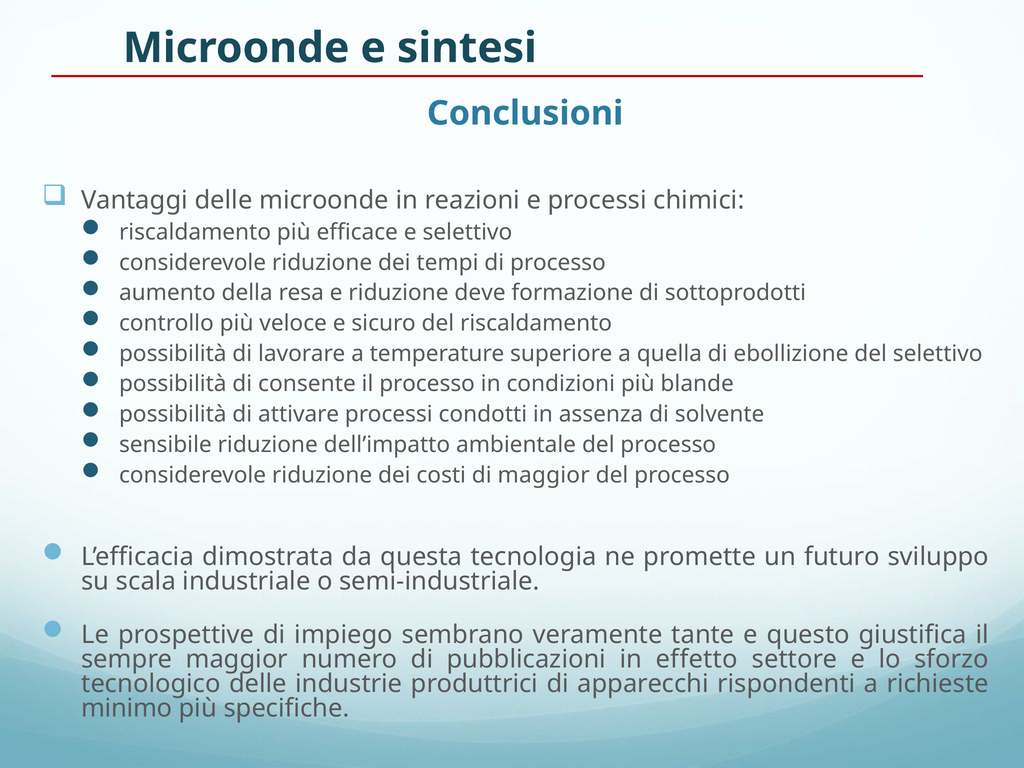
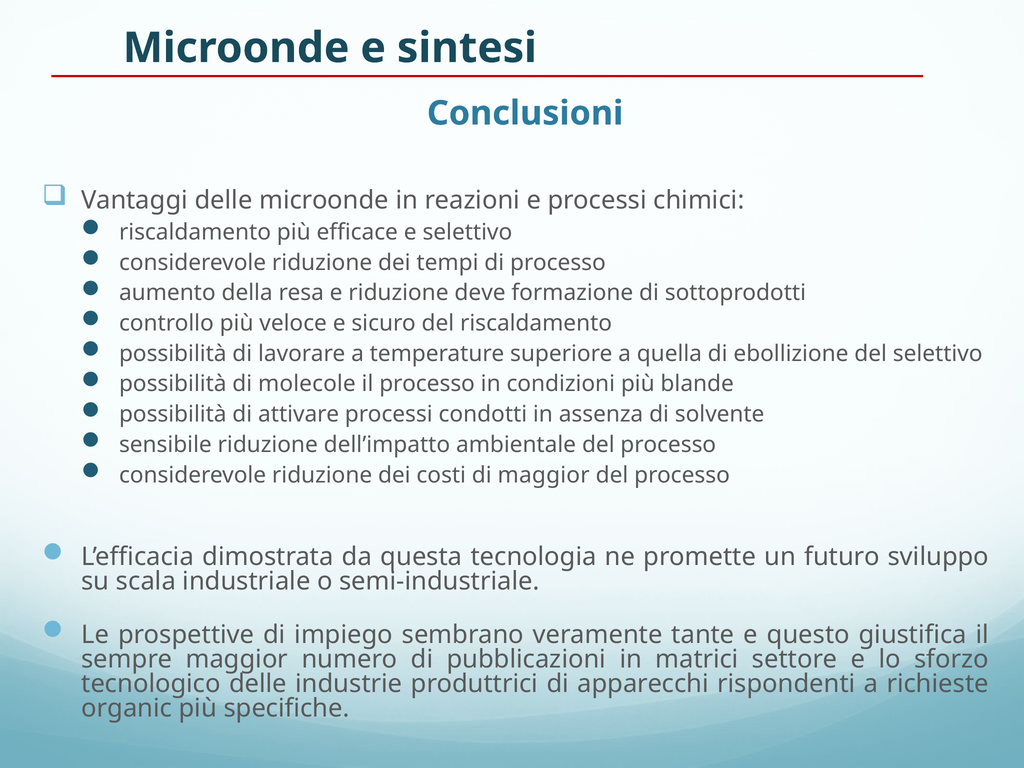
consente: consente -> molecole (307, 384)
effetto: effetto -> matrici (697, 659)
minimo: minimo -> organic (127, 708)
